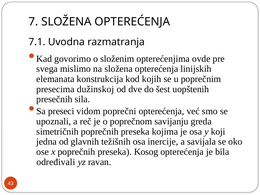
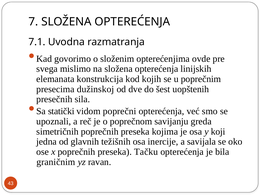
preseci: preseci -> statički (61, 111)
Kosog: Kosog -> Tačku (146, 152)
određivali: određivali -> graničnim (56, 162)
